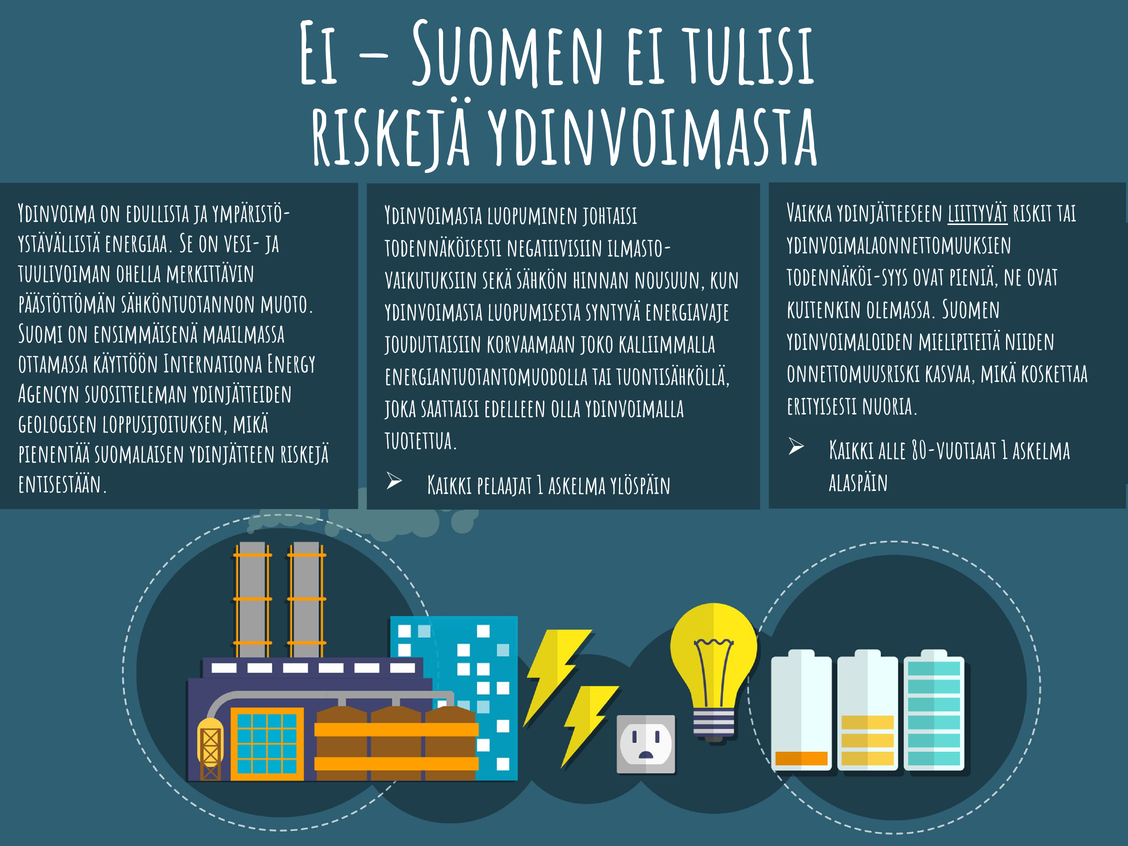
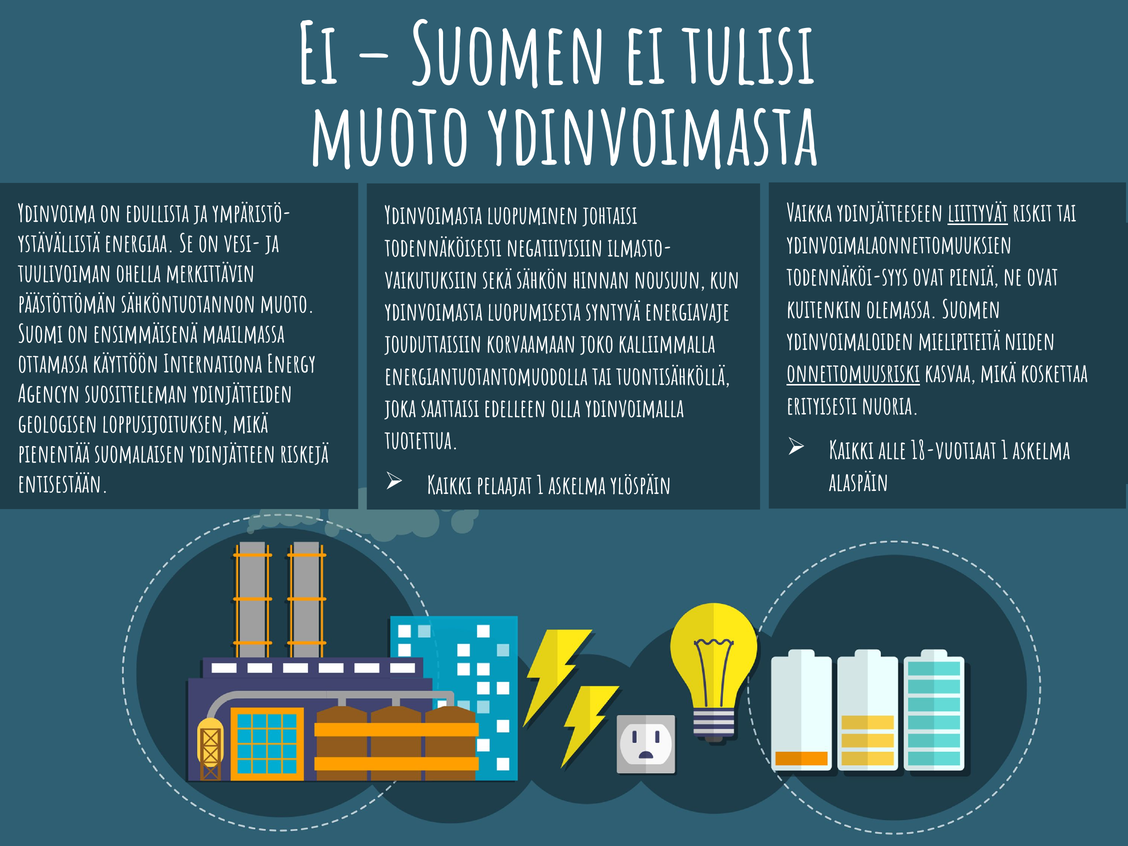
riskejä: riskejä -> muoto (389, 138)
onnettomuusriski underline: none -> present (853, 374)
80-vuotiaat: 80-vuotiaat -> 18-vuotiaat (954, 451)
